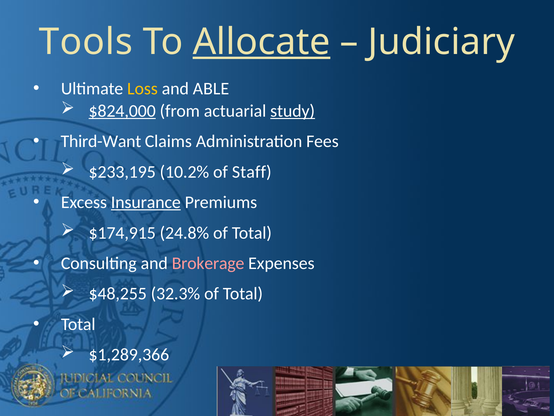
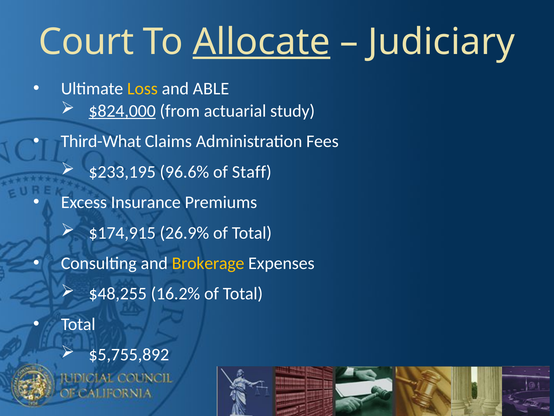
Tools: Tools -> Court (86, 42)
study underline: present -> none (293, 111)
Third-Want: Third-Want -> Third-What (101, 141)
10.2%: 10.2% -> 96.6% (184, 172)
Insurance underline: present -> none (146, 202)
24.8%: 24.8% -> 26.9% (184, 233)
Brokerage colour: pink -> yellow (208, 263)
32.3%: 32.3% -> 16.2% (175, 293)
$1,289,366: $1,289,366 -> $5,755,892 (129, 354)
